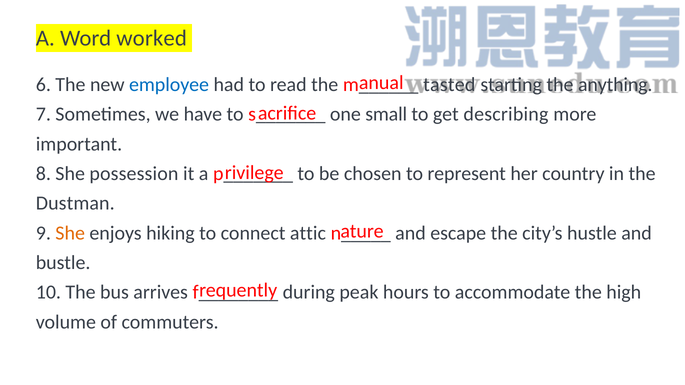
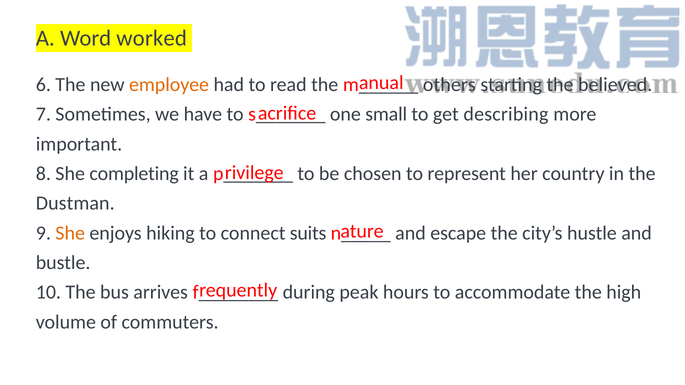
employee colour: blue -> orange (169, 85)
tasted: tasted -> others (449, 85)
anything: anything -> believed (615, 85)
possession: possession -> completing (134, 174)
attic: attic -> suits (308, 233)
